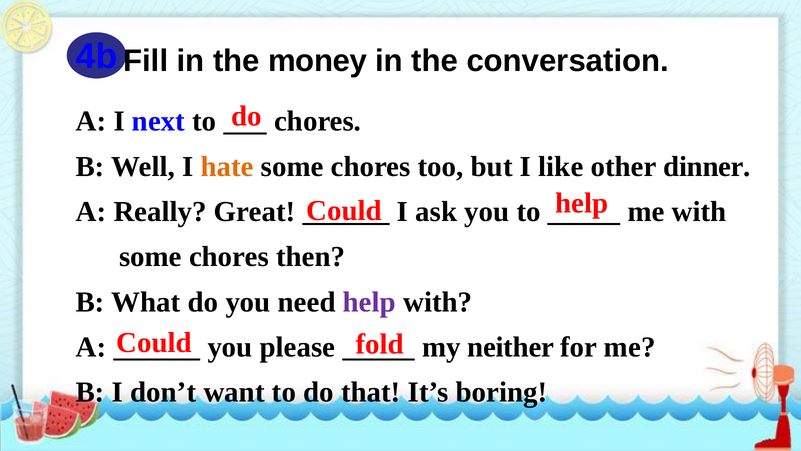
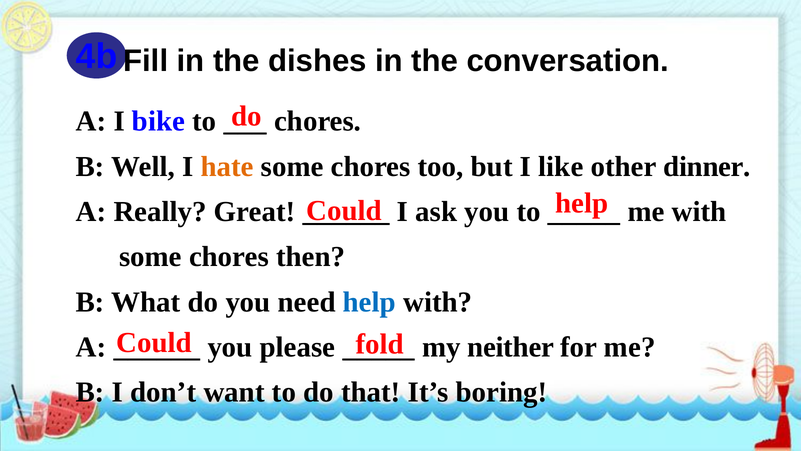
money: money -> dishes (317, 61)
next: next -> bike (158, 121)
help colour: purple -> blue (369, 302)
